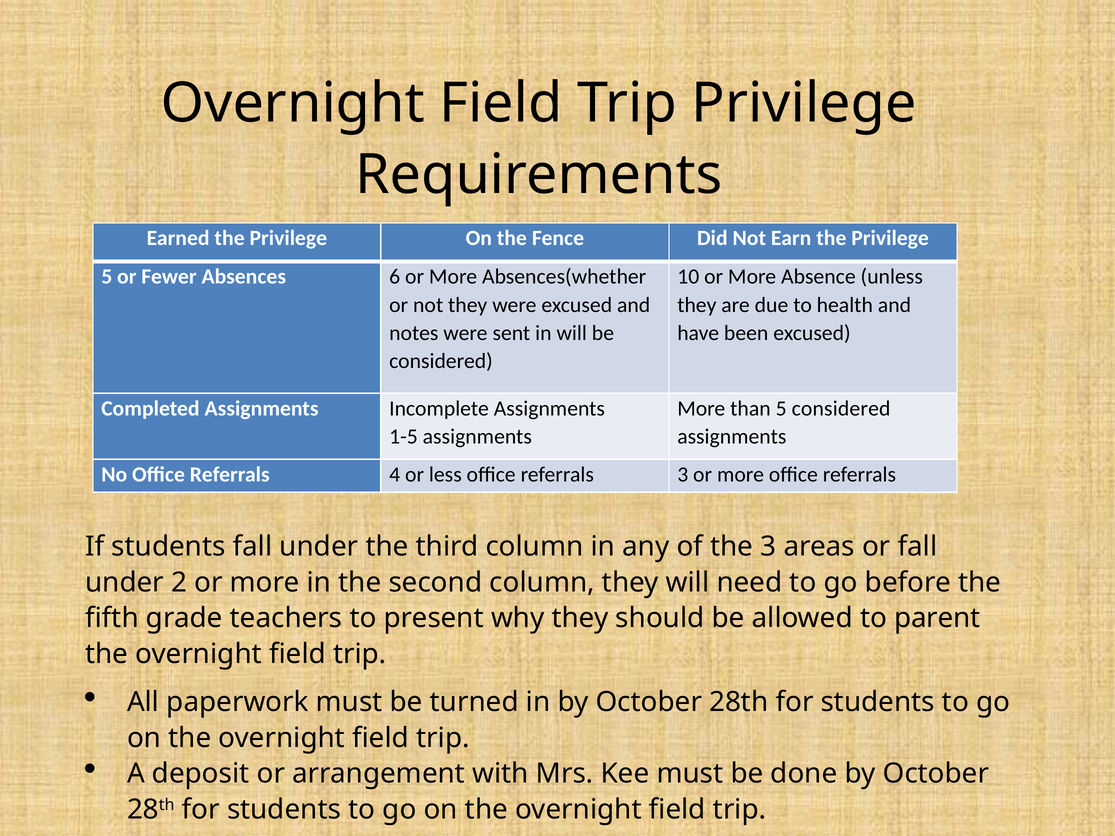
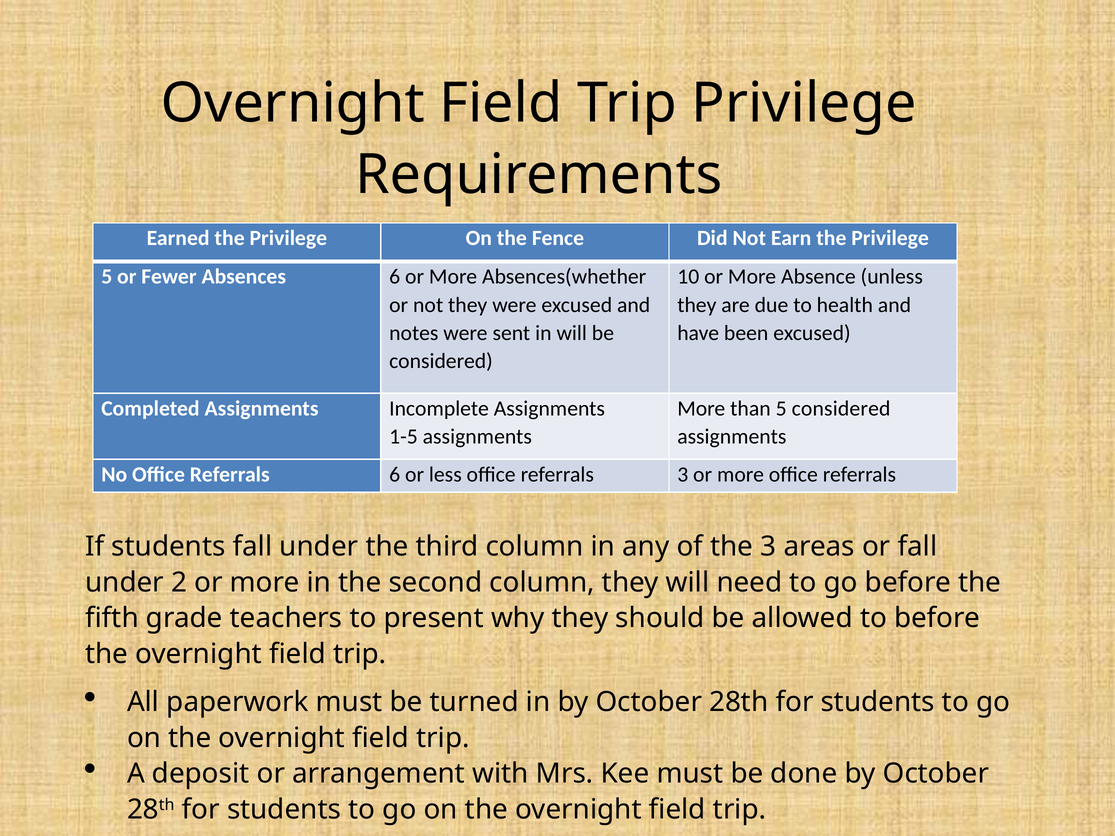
Referrals 4: 4 -> 6 (395, 475)
to parent: parent -> before (937, 618)
